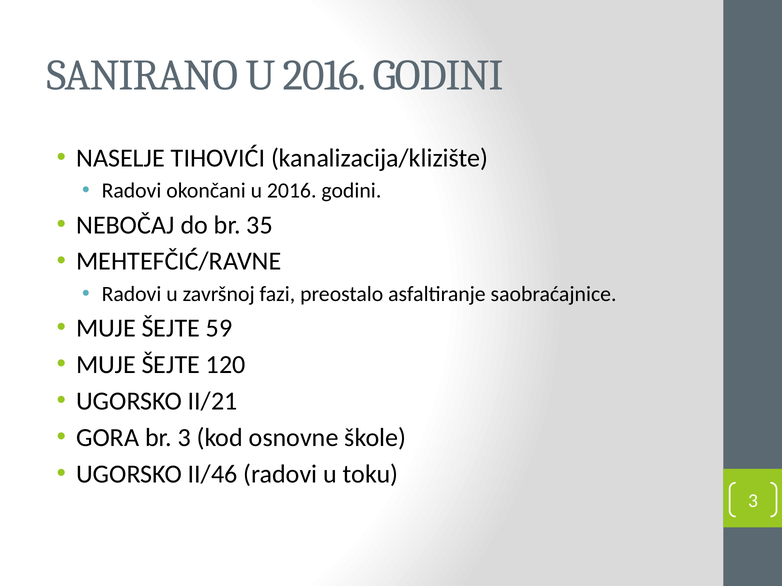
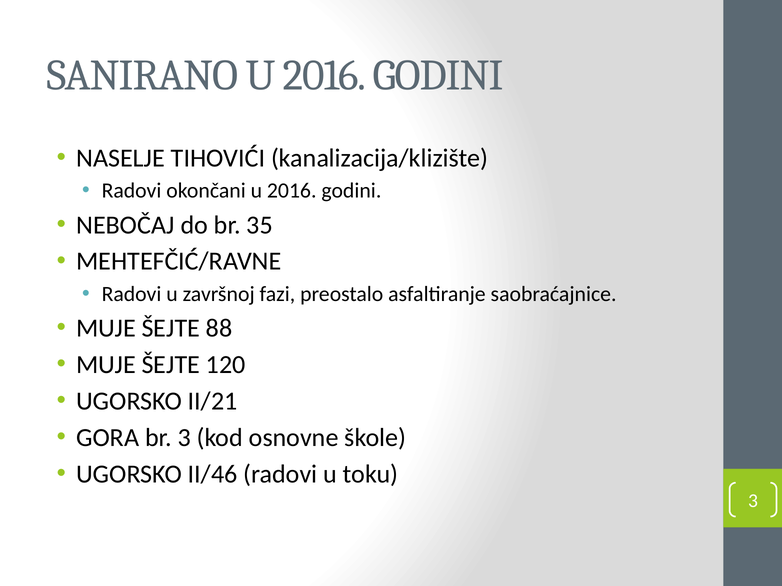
59: 59 -> 88 (219, 329)
